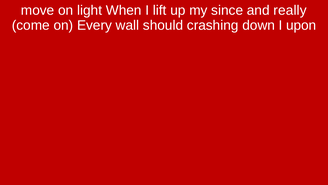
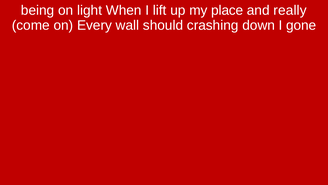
move: move -> being (38, 10)
since: since -> place (227, 10)
upon: upon -> gone (301, 25)
